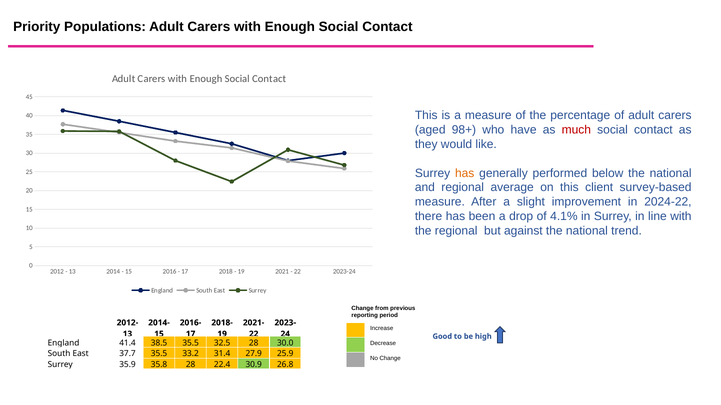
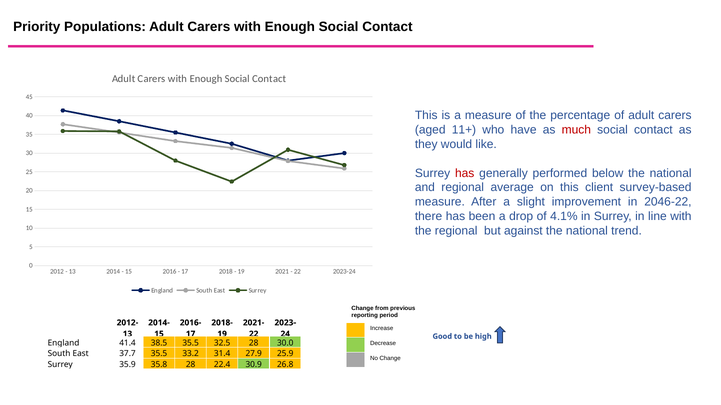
98+: 98+ -> 11+ (464, 130)
has colour: orange -> red (465, 173)
2024-22: 2024-22 -> 2046-22 (668, 202)
